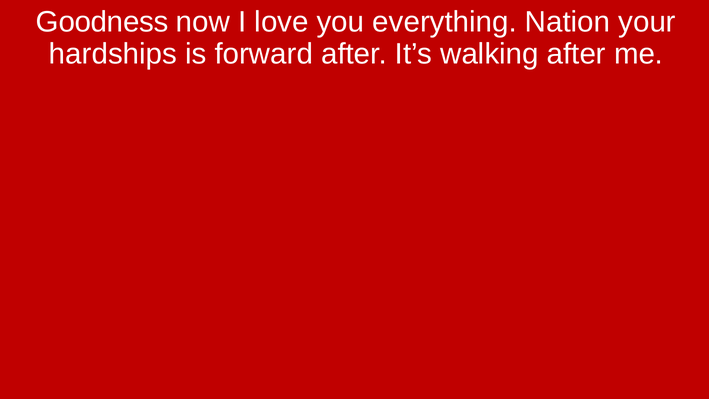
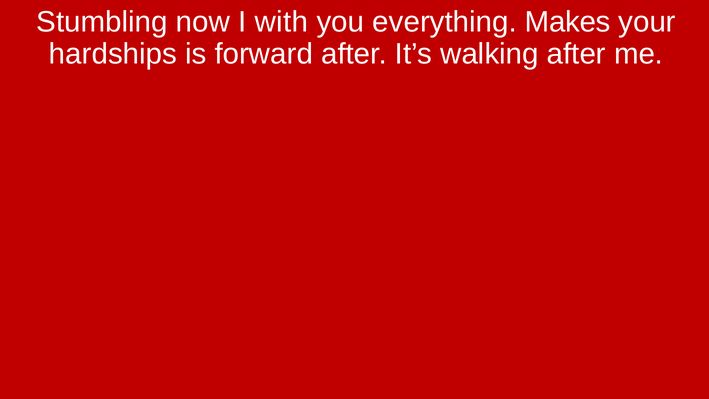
Goodness: Goodness -> Stumbling (102, 22)
love: love -> with (281, 22)
Nation: Nation -> Makes (568, 22)
